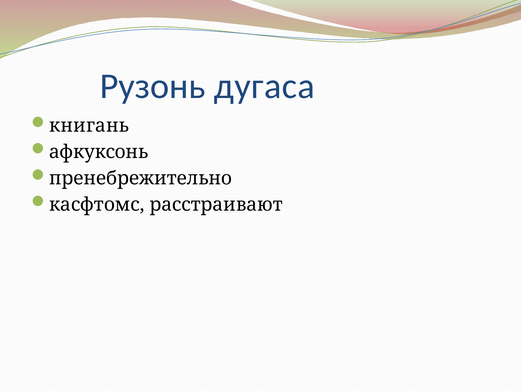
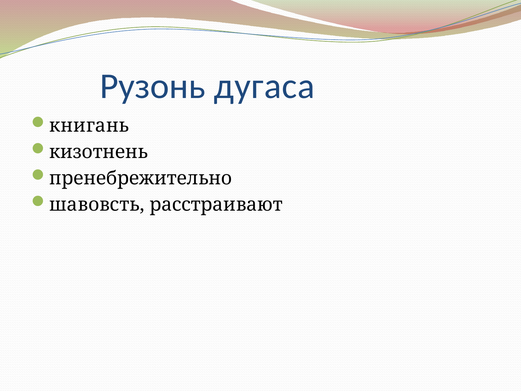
афкуксонь: афкуксонь -> кизотнень (99, 152)
касфтомс: касфтомс -> шавовсть (97, 204)
